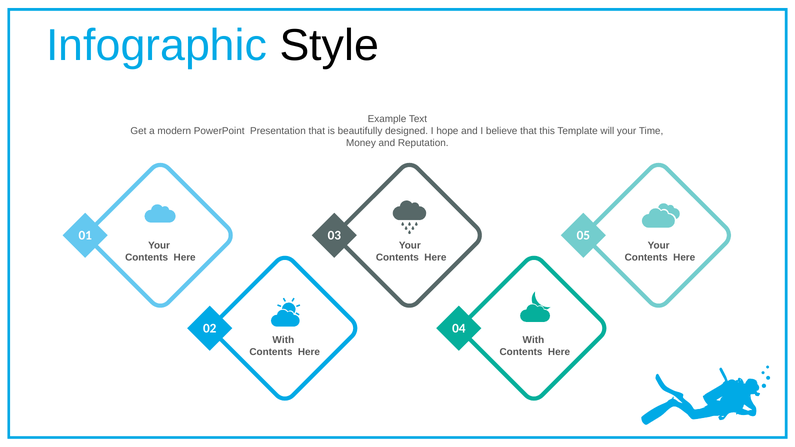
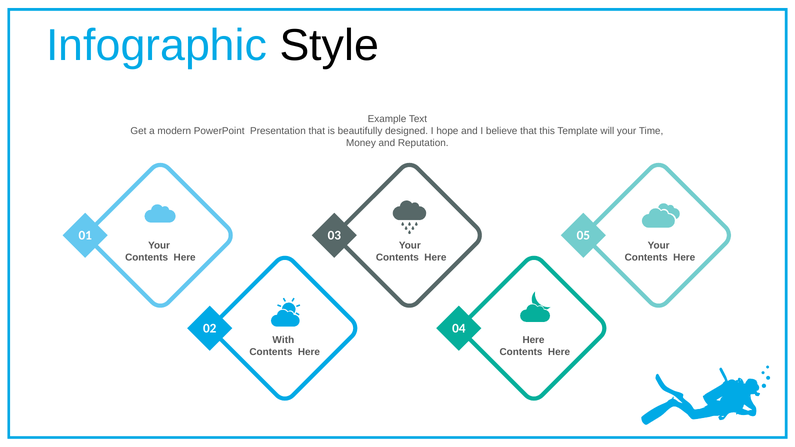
With: With -> Here (534, 340)
